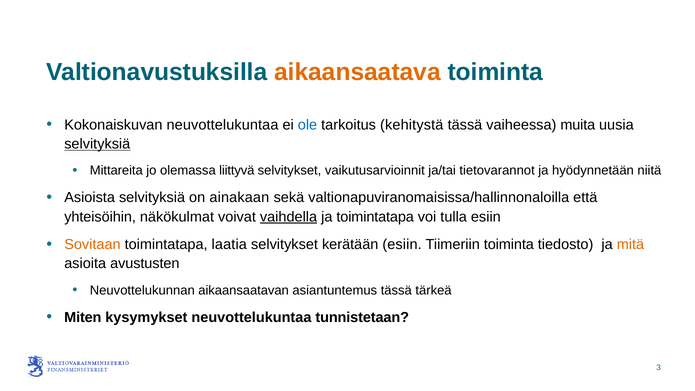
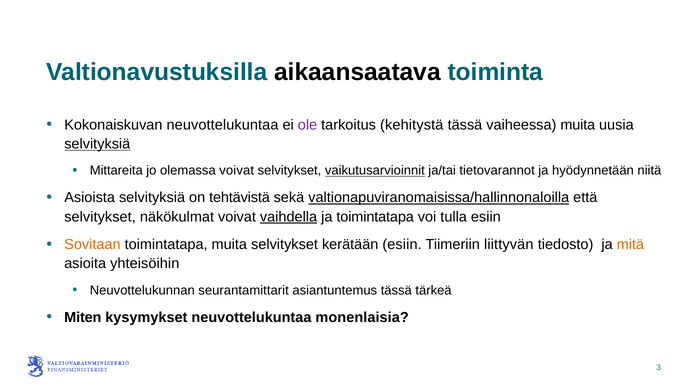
aikaansaatava colour: orange -> black (357, 72)
ole colour: blue -> purple (307, 125)
olemassa liittyvä: liittyvä -> voivat (237, 171)
vaikutusarvioinnit underline: none -> present (375, 171)
ainakaan: ainakaan -> tehtävistä (239, 198)
valtionapuviranomaisissa/hallinnonaloilla underline: none -> present (439, 198)
yhteisöihin: yhteisöihin -> selvitykset (100, 217)
toimintatapa laatia: laatia -> muita (229, 245)
Tiimeriin toiminta: toiminta -> liittyvän (509, 245)
avustusten: avustusten -> yhteisöihin (145, 264)
aikaansaatavan: aikaansaatavan -> seurantamittarit (244, 290)
tunnistetaan: tunnistetaan -> monenlaisia (362, 317)
